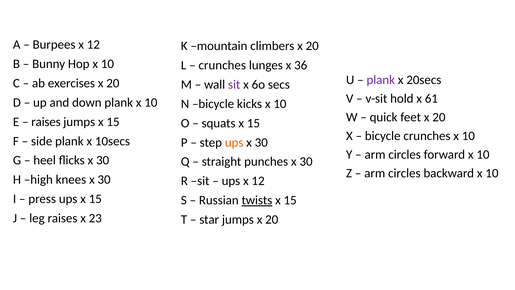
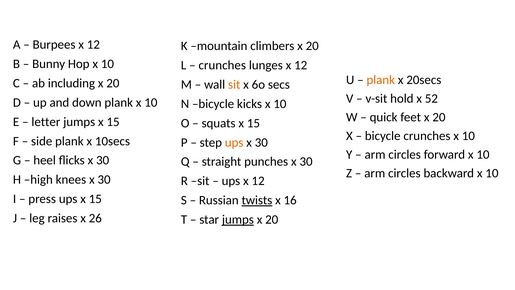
lunges x 36: 36 -> 12 (301, 65)
plank colour: purple -> orange (381, 80)
exercises: exercises -> including (71, 83)
sit colour: purple -> orange (234, 84)
61: 61 -> 52 (431, 98)
raises: raises -> letter (46, 122)
15: 15 -> 16 (290, 200)
23: 23 -> 26 (95, 218)
jumps underline: none -> present (238, 219)
